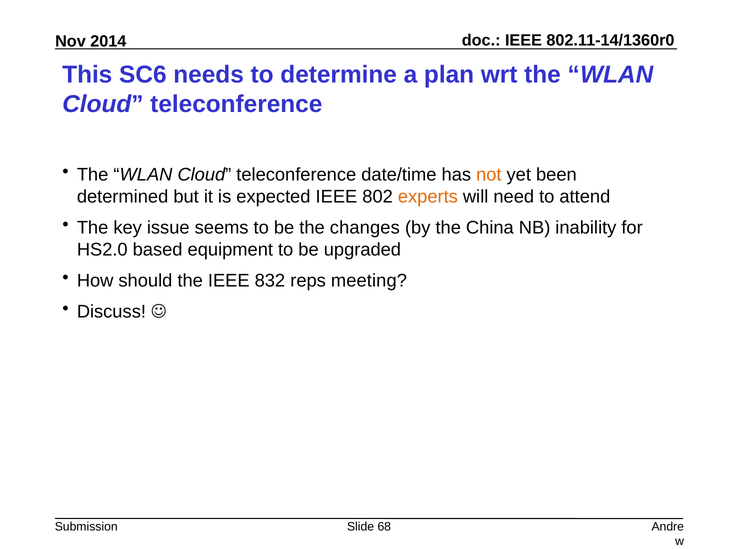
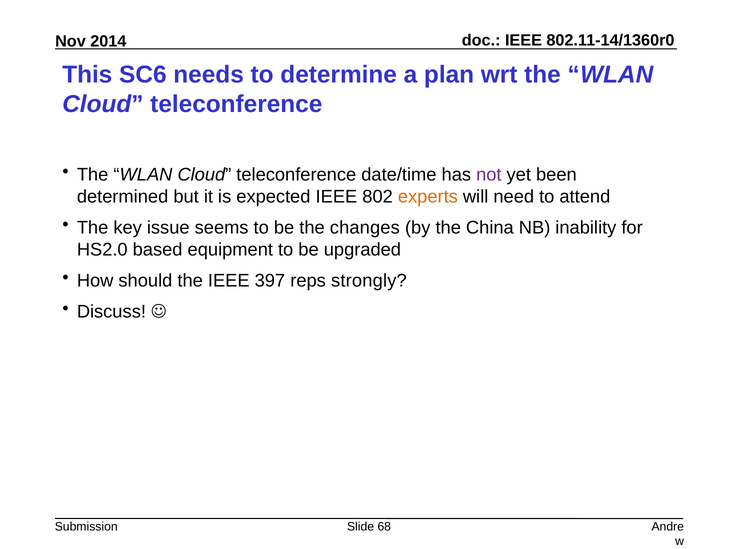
not colour: orange -> purple (489, 175)
832: 832 -> 397 (270, 281)
meeting: meeting -> strongly (369, 281)
